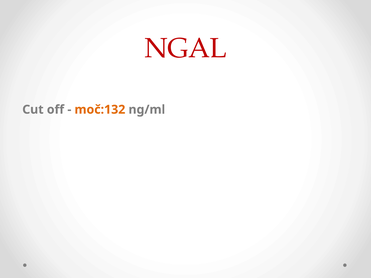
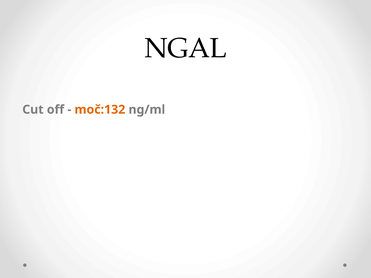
NGAL colour: red -> black (186, 48)
